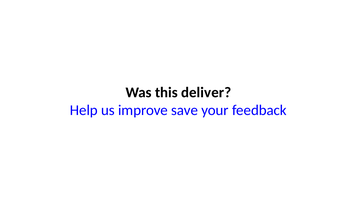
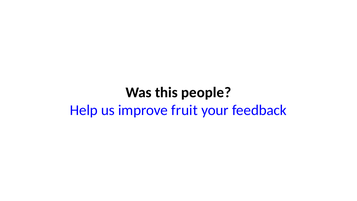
deliver: deliver -> people (206, 92)
save: save -> fruit (184, 110)
